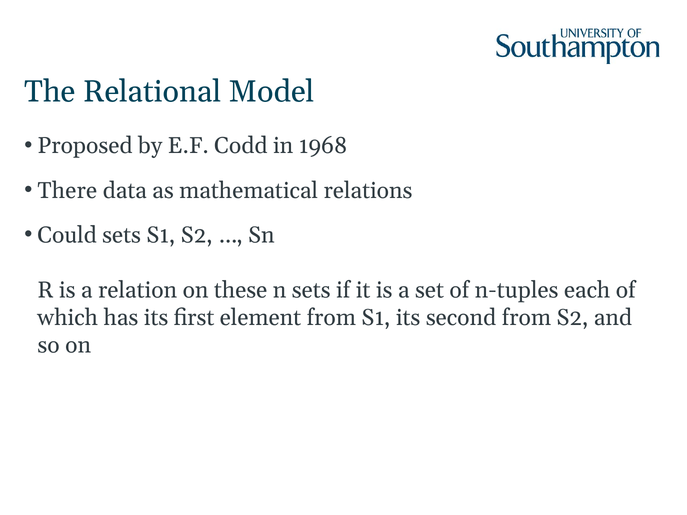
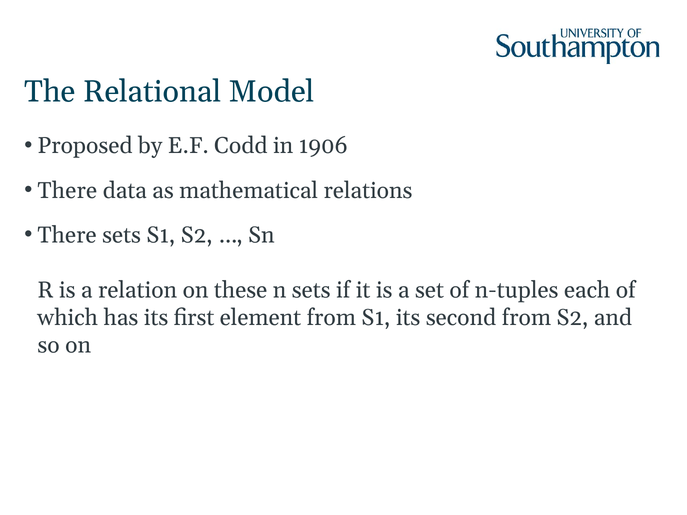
1968: 1968 -> 1906 (323, 146)
Could: Could -> There (67, 235)
